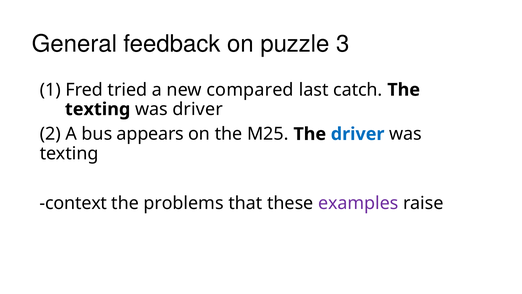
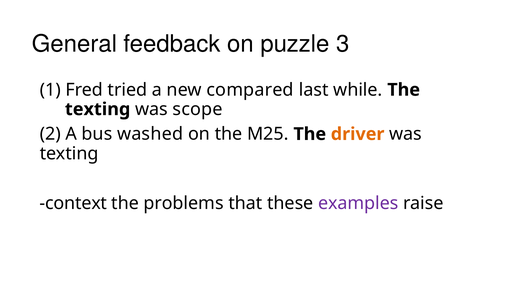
catch: catch -> while (358, 90)
was driver: driver -> scope (198, 109)
appears: appears -> washed (150, 134)
driver colour: blue -> orange (358, 134)
